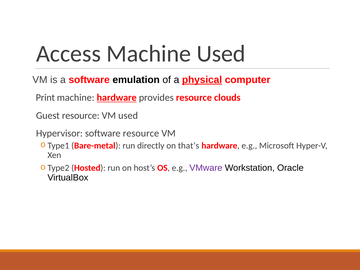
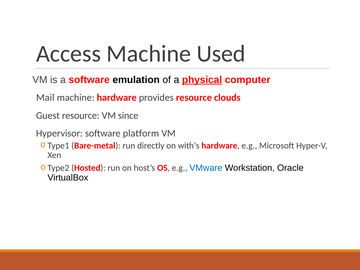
Print: Print -> Mail (45, 98)
hardware underline: present -> none (117, 98)
VM used: used -> since (128, 115)
software resource: resource -> platform (141, 133)
that’s: that’s -> with’s (189, 146)
VMware colour: purple -> blue (206, 168)
